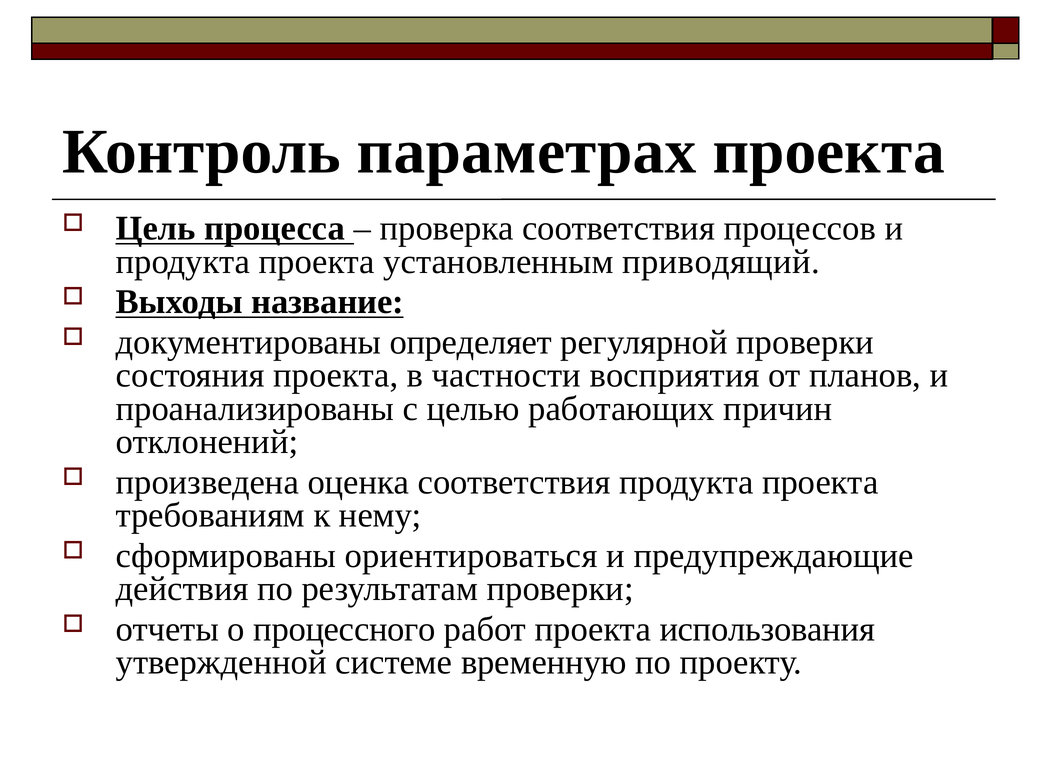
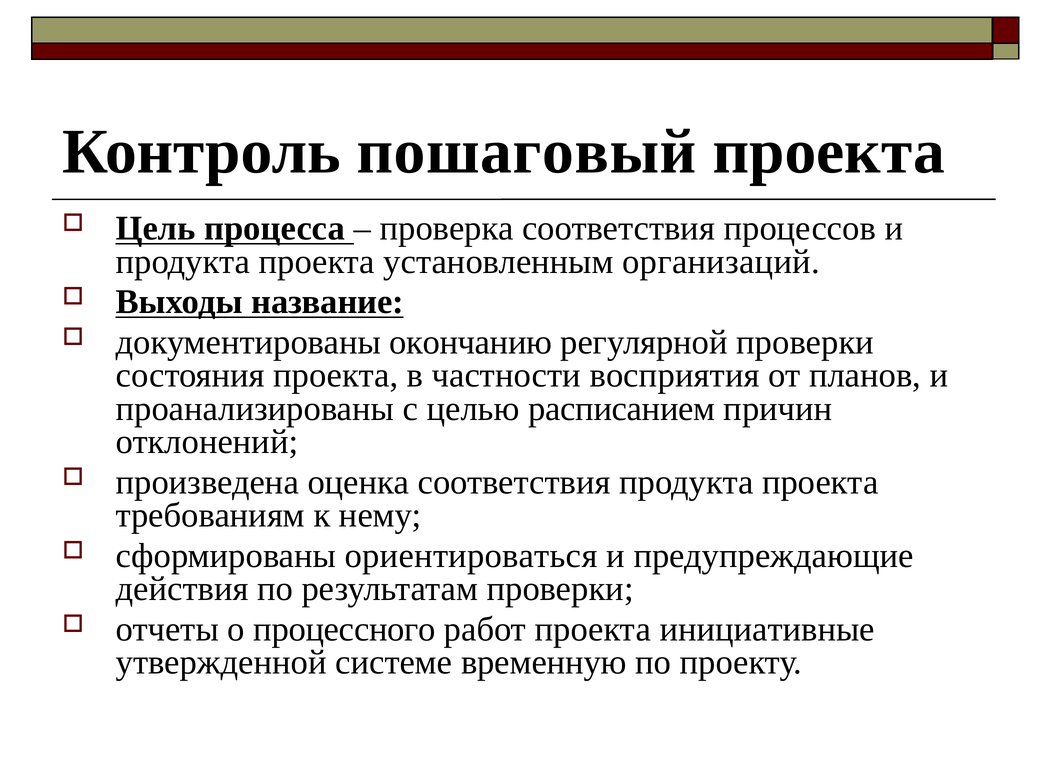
параметрах: параметрах -> пошаговый (526, 152)
приводящий: приводящий -> организаций (721, 261)
определяет: определяет -> окончанию (471, 342)
работающих: работающих -> расписанием (622, 408)
использования: использования -> инициативные (767, 629)
